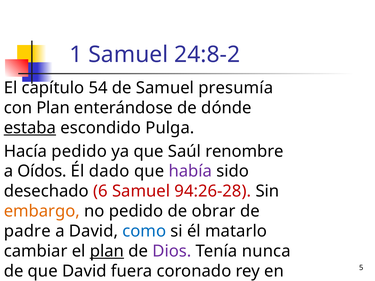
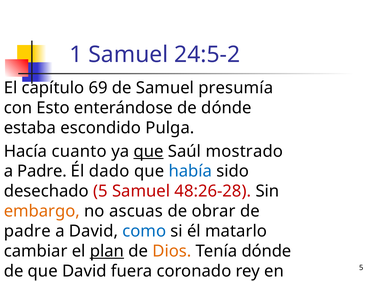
24:8-2: 24:8-2 -> 24:5-2 (207, 55)
54: 54 -> 69 (98, 88)
con Plan: Plan -> Esto (53, 108)
estaba underline: present -> none (30, 128)
Hacía pedido: pedido -> cuanto (79, 151)
que underline: none -> present (149, 151)
renombre: renombre -> mostrado (244, 151)
a Oídos: Oídos -> Padre (42, 171)
había colour: purple -> blue (190, 171)
desechado 6: 6 -> 5 (100, 191)
94:26-28: 94:26-28 -> 48:26-28 (213, 191)
no pedido: pedido -> ascuas (136, 211)
Dios colour: purple -> orange (172, 251)
Tenía nunca: nunca -> dónde (266, 251)
